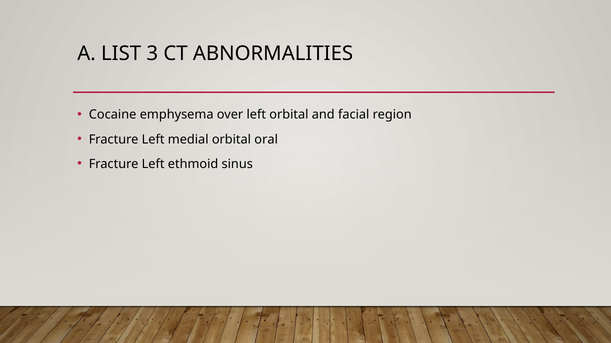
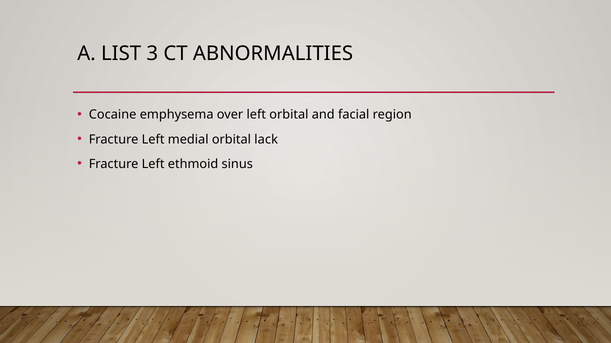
oral: oral -> lack (266, 140)
